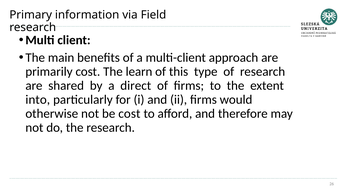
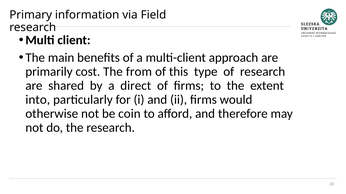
learn: learn -> from (139, 72)
be cost: cost -> coin (129, 114)
